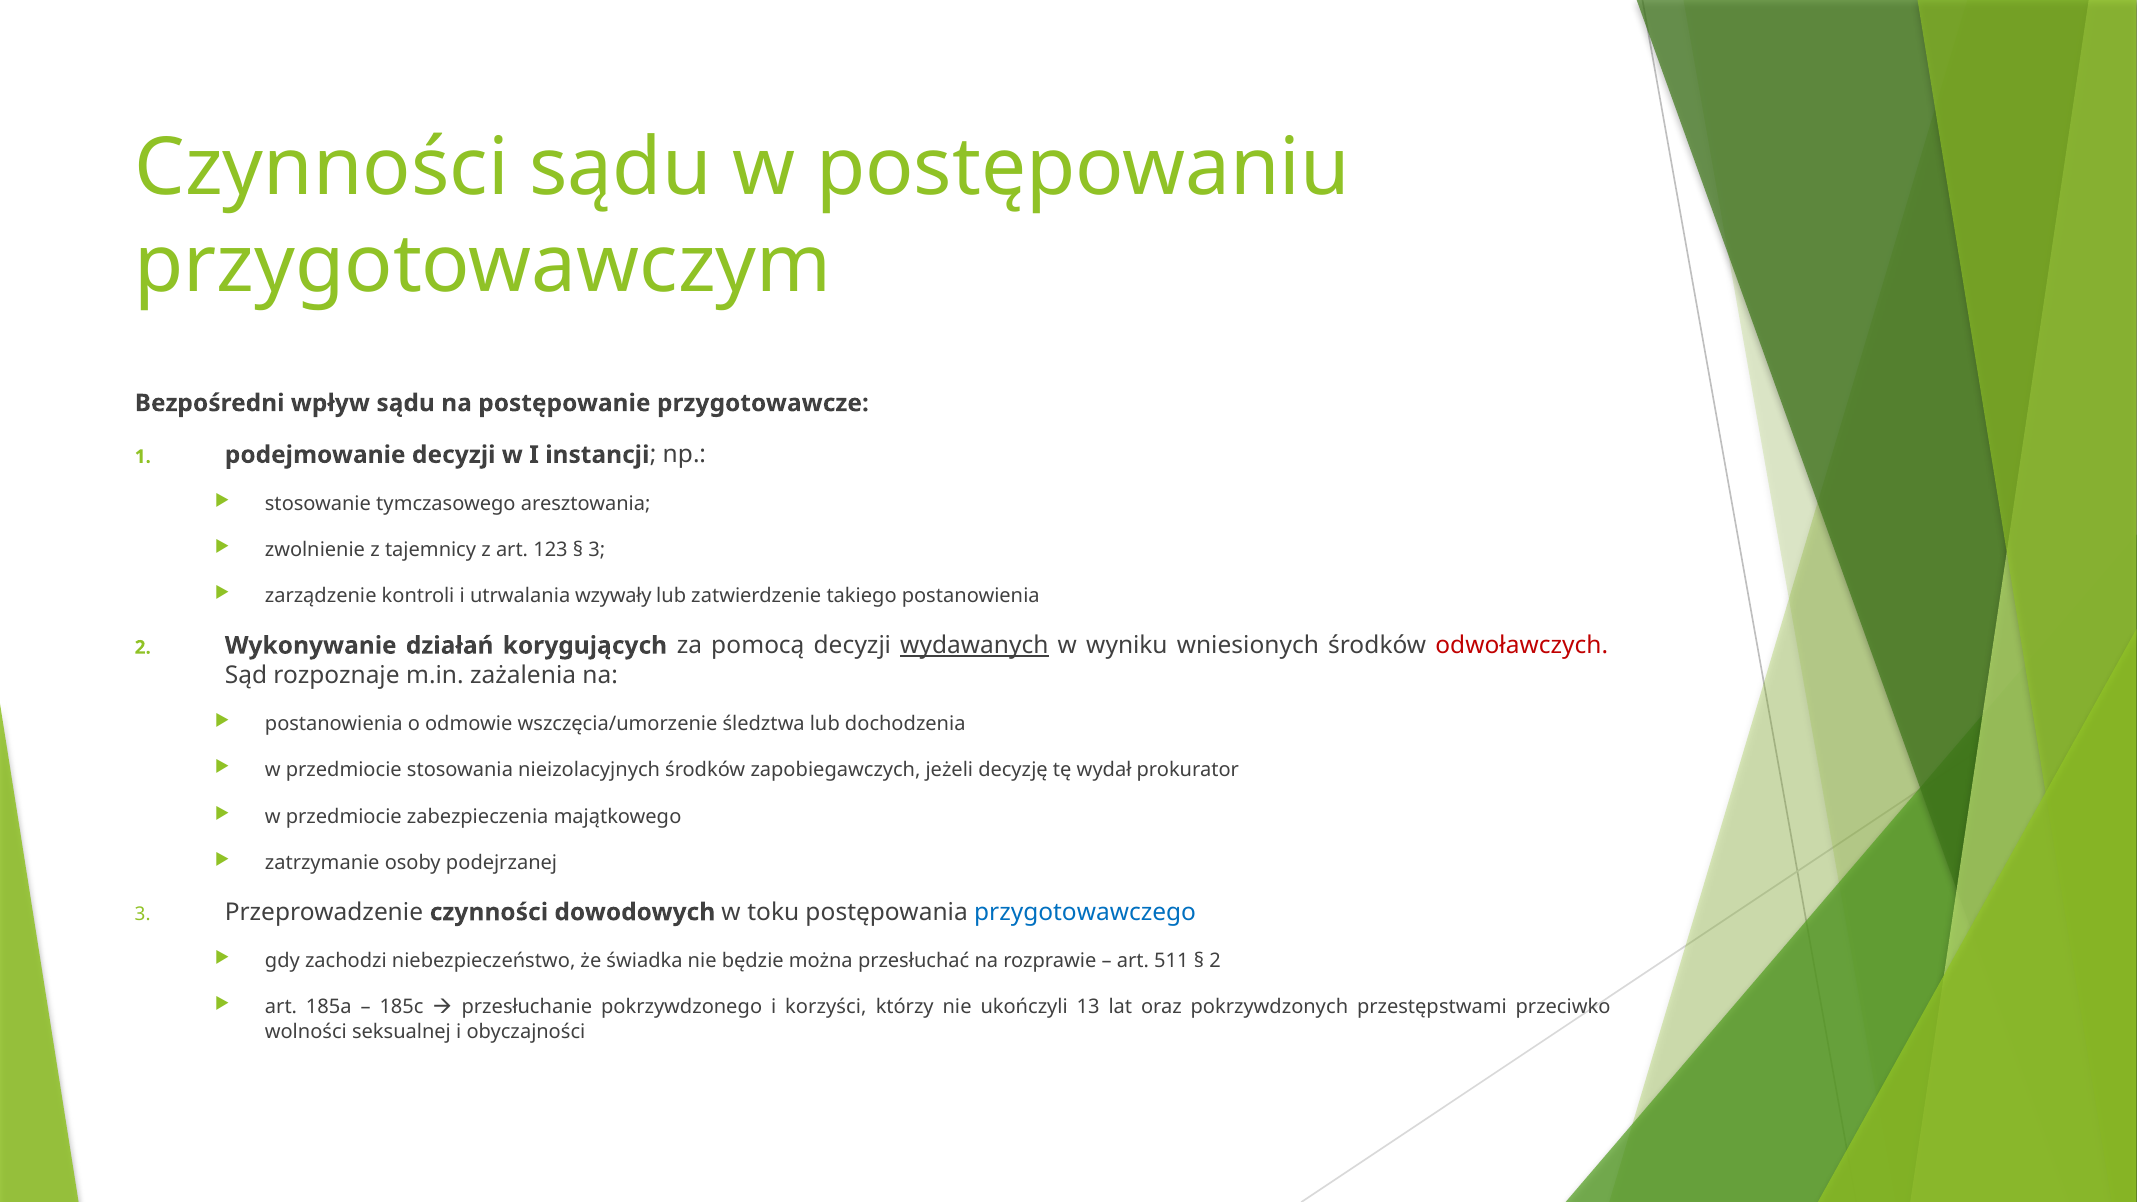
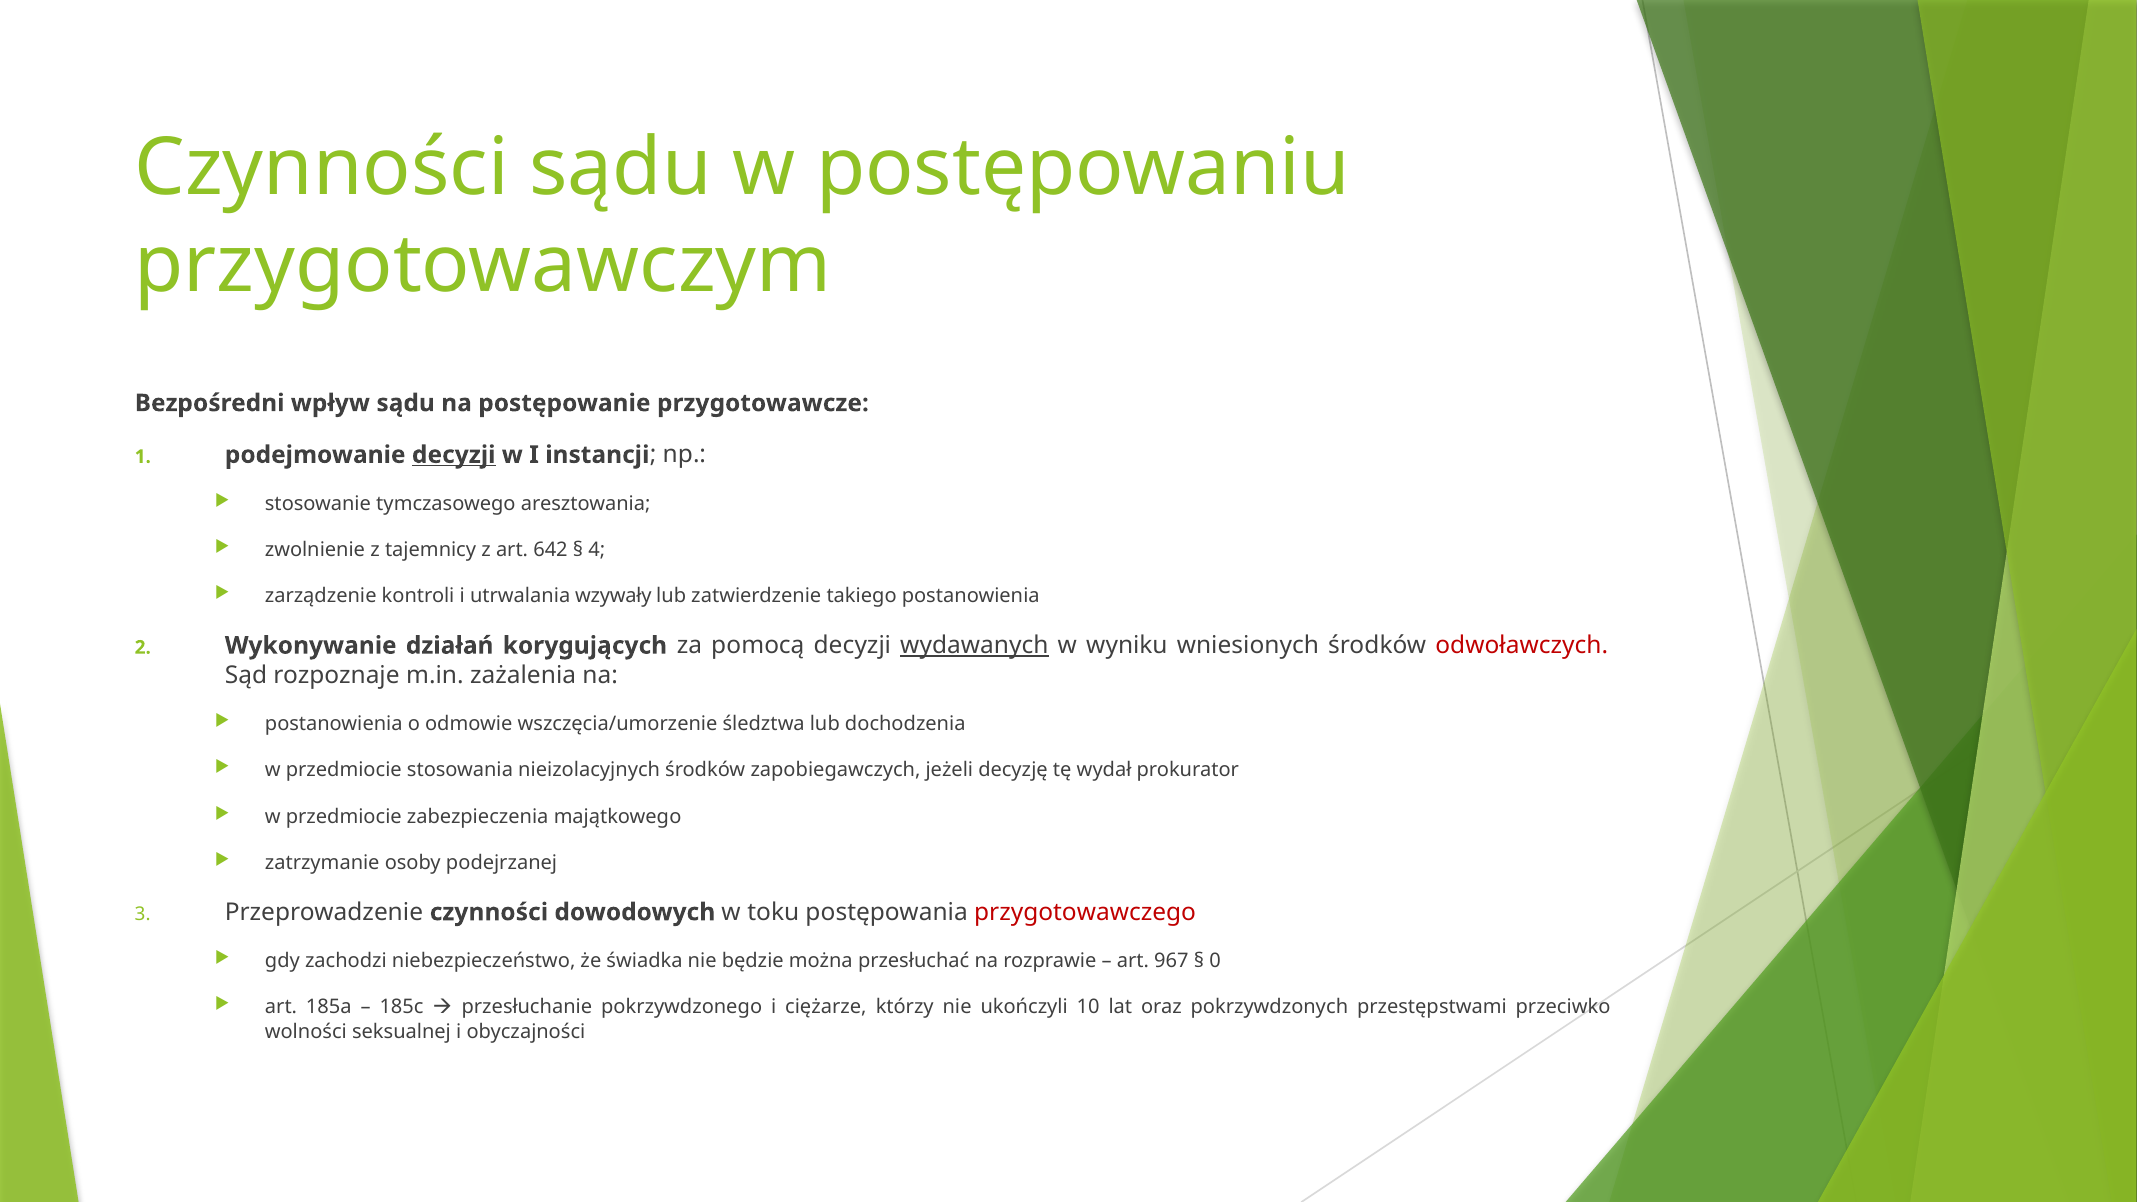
decyzji underline: none -> present (454, 455)
123: 123 -> 642 (551, 550)
3: 3 -> 4 (597, 550)
przygotowawczego colour: blue -> red (1085, 912)
511: 511 -> 967 (1171, 961)
2: 2 -> 0 (1215, 961)
korzyści: korzyści -> ciężarze (826, 1007)
13: 13 -> 10 (1088, 1007)
